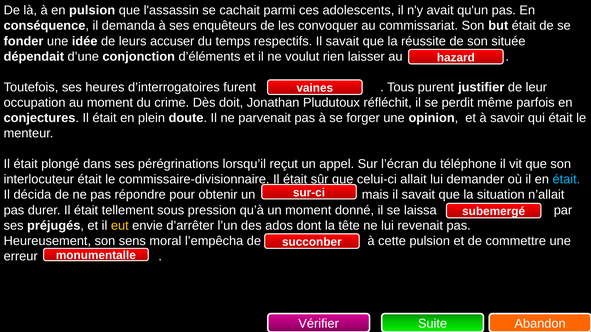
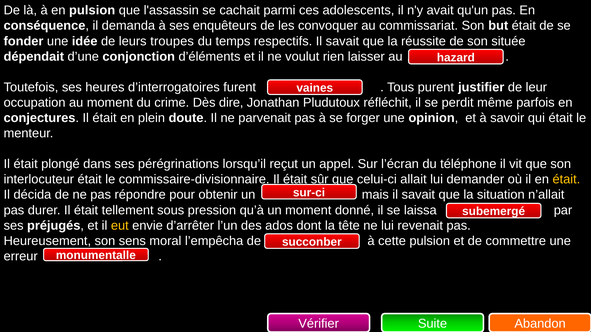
accuser: accuser -> troupes (172, 41)
doit: doit -> dire (231, 103)
était colour: light blue -> yellow (566, 180)
